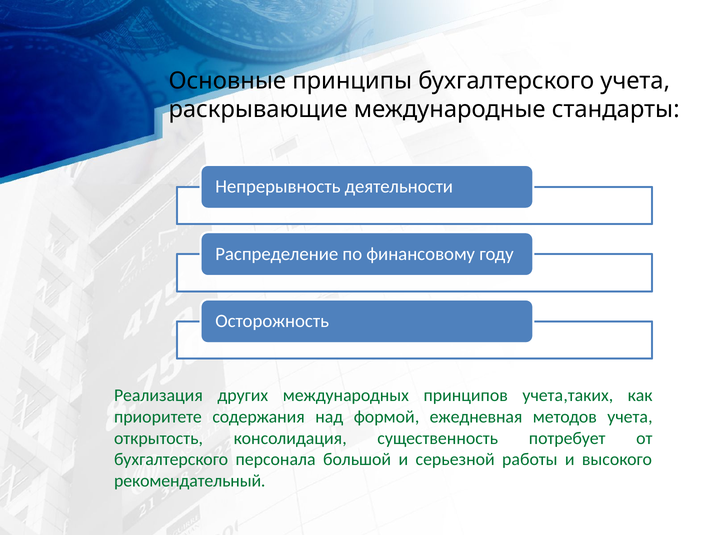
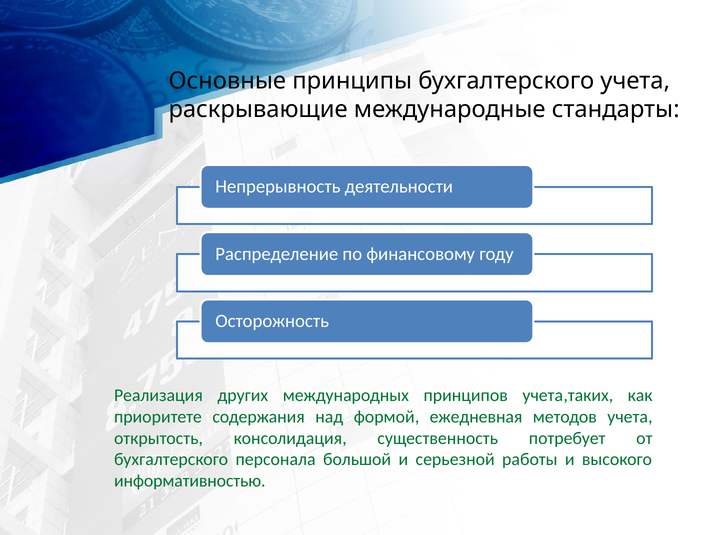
рекомендательный: рекомендательный -> информативностью (190, 481)
